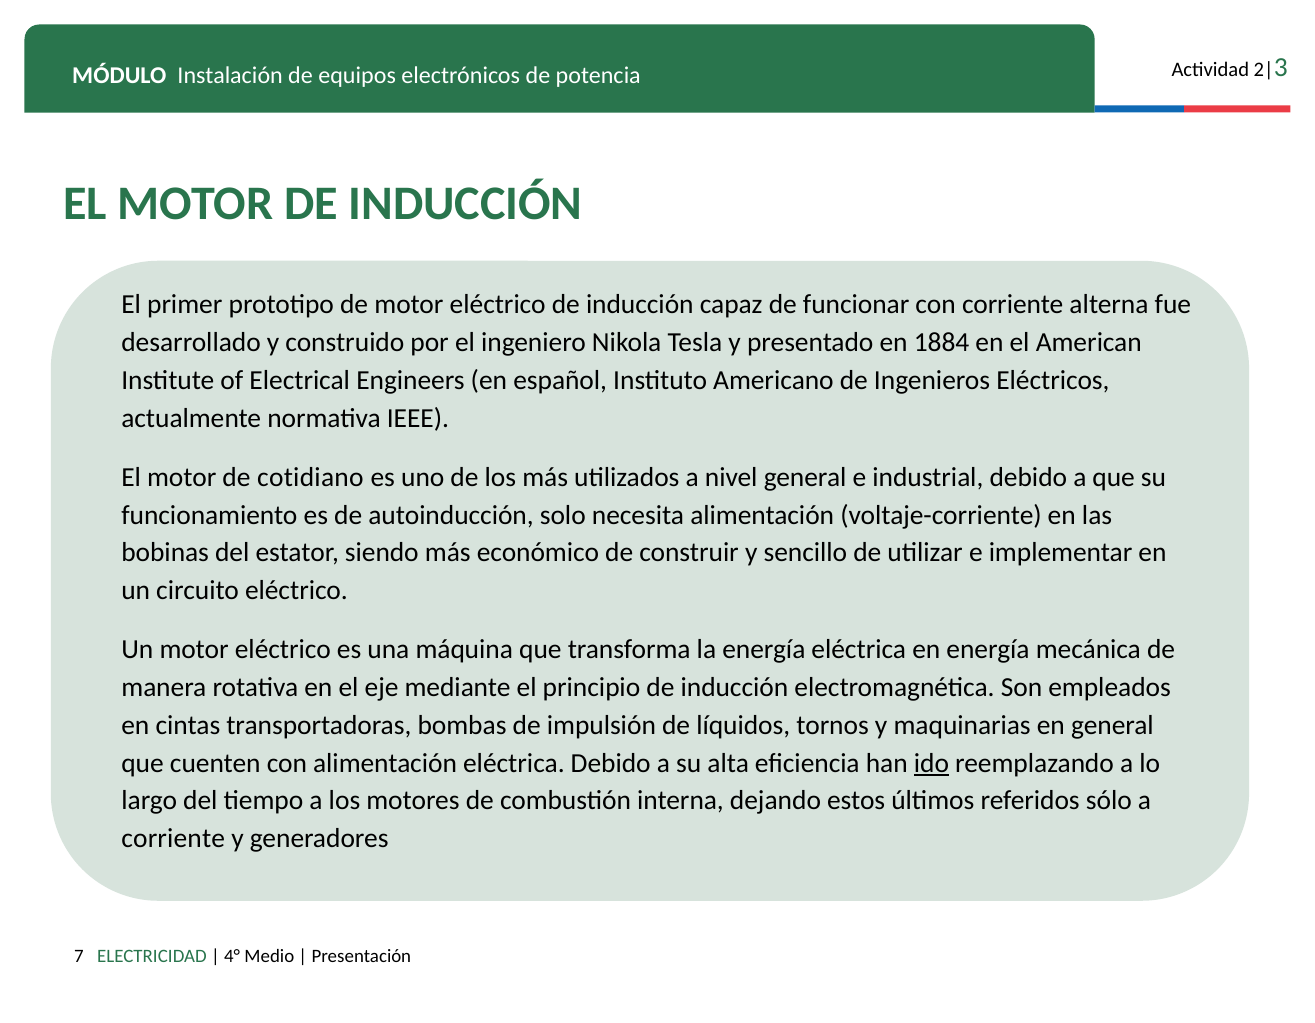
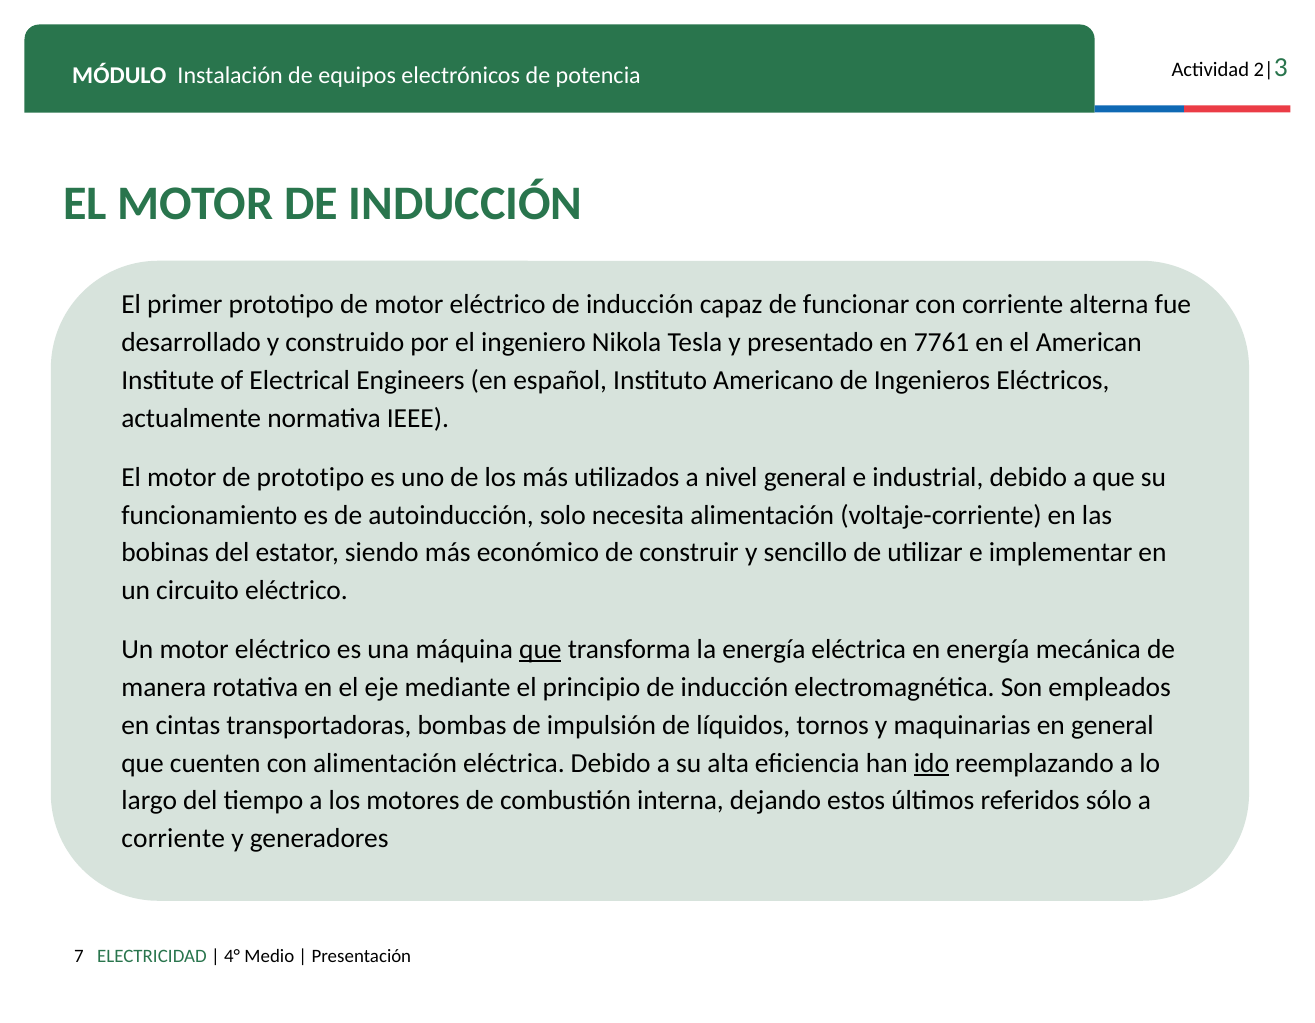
1884: 1884 -> 7761 (942, 343)
de cotidiano: cotidiano -> prototipo (310, 477)
que underline: none -> present (540, 649)
